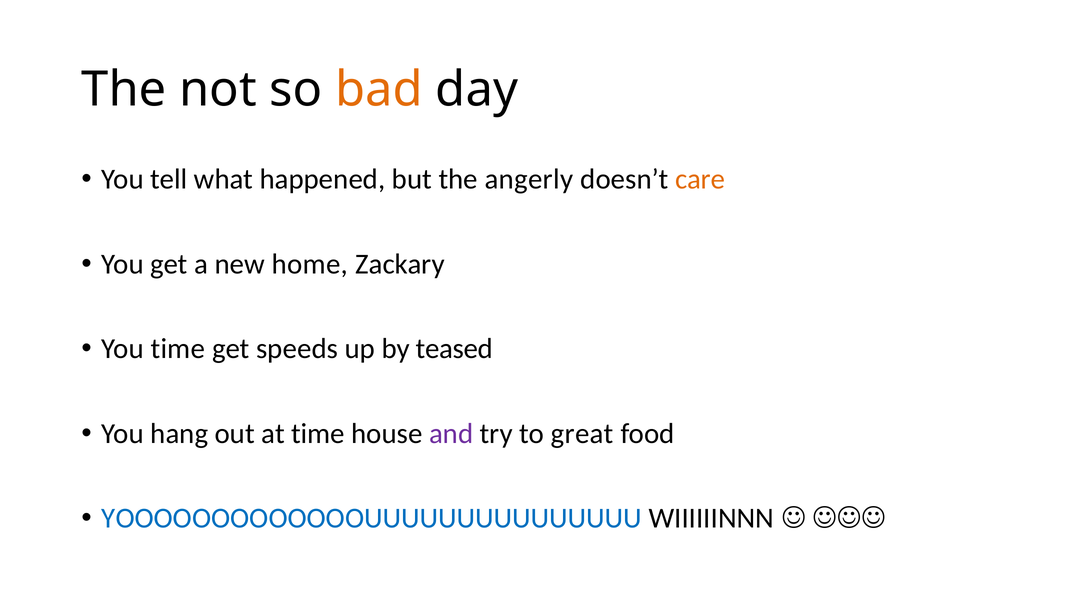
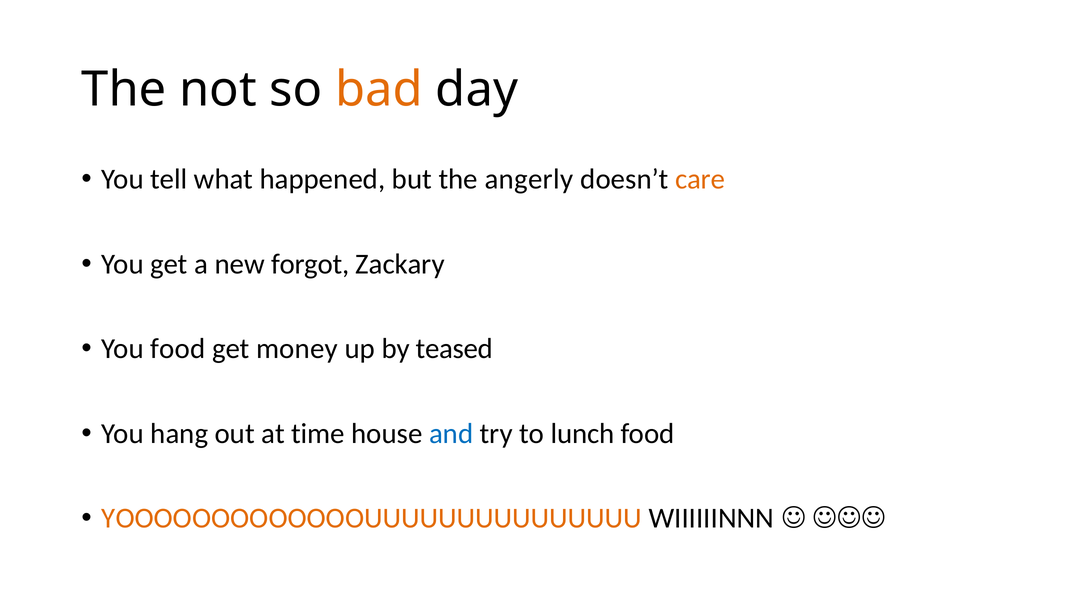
home: home -> forgot (310, 264)
You time: time -> food (178, 349)
speeds: speeds -> money (297, 349)
and colour: purple -> blue (451, 433)
great: great -> lunch (582, 433)
YOOOOOOOOOOOOOUUUUUUUUUUUUUUU colour: blue -> orange (372, 518)
